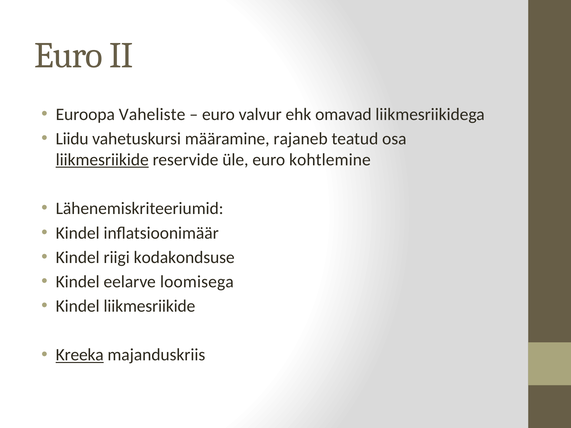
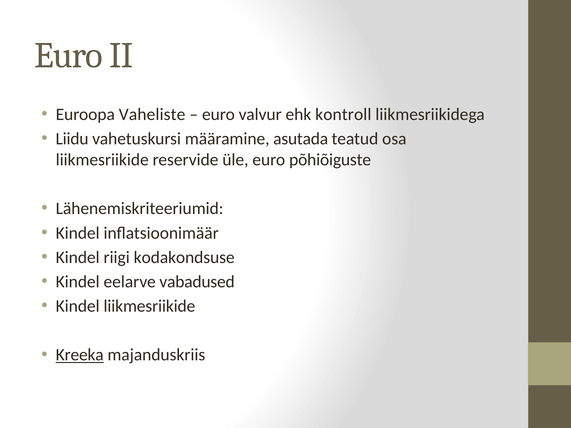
omavad: omavad -> kontroll (343, 114)
rajaneb: rajaneb -> asutada (301, 139)
liikmesriikide underline: present -> none (102, 160)
kohtlemine: kohtlemine -> põhiõiguste (330, 160)
loomisega: loomisega -> vabadused (197, 282)
